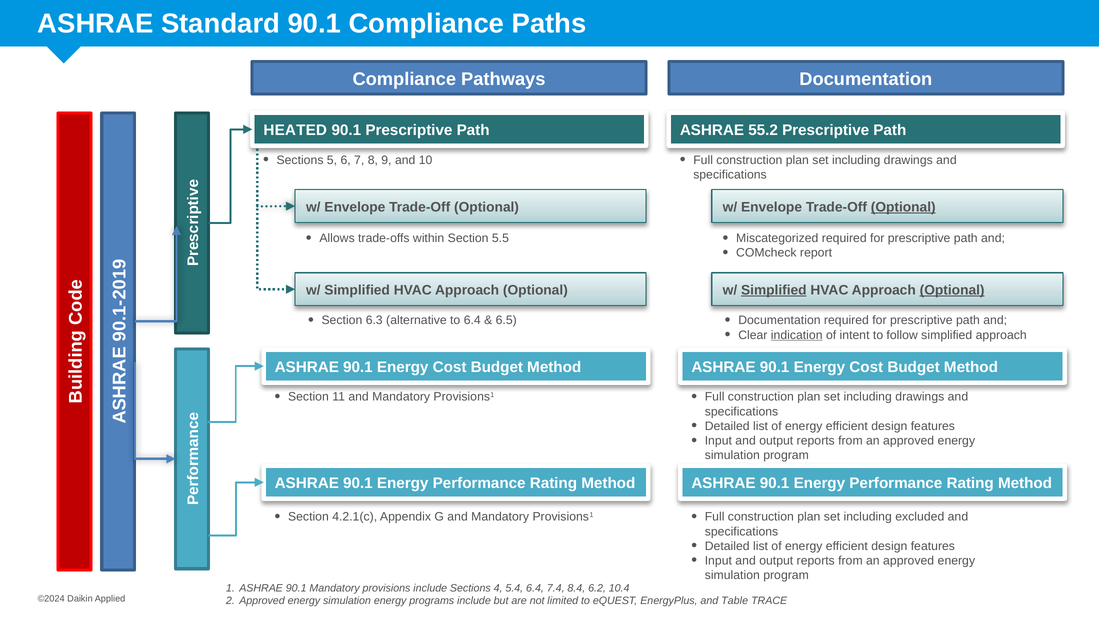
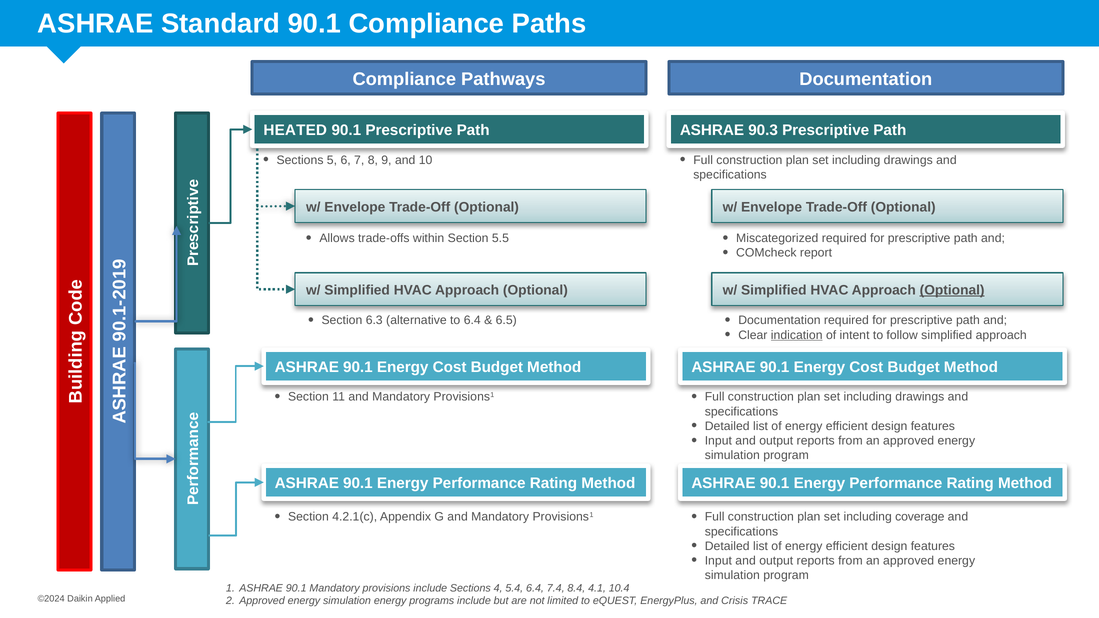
55.2: 55.2 -> 90.3 (763, 130)
Optional underline: present -> none (903, 207)
Simplified underline: present -> none (774, 290)
excluded: excluded -> coverage (920, 517)
6.2: 6.2 -> 4.1 (597, 588)
Table: Table -> Crisis (735, 601)
